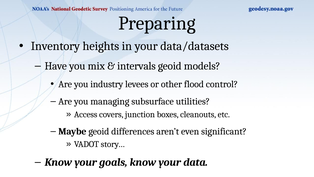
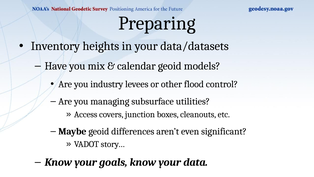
intervals: intervals -> calendar (136, 66)
